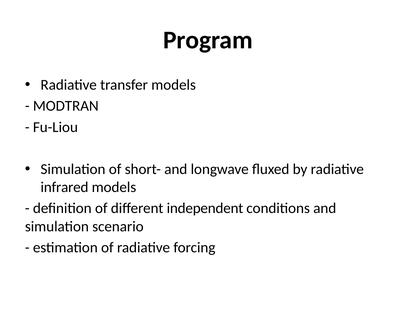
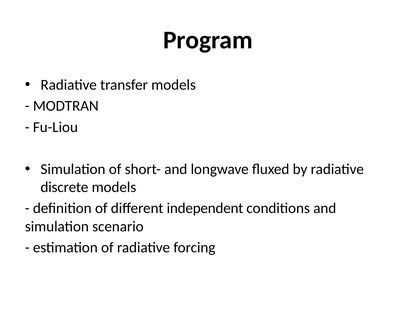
infrared: infrared -> discrete (64, 187)
